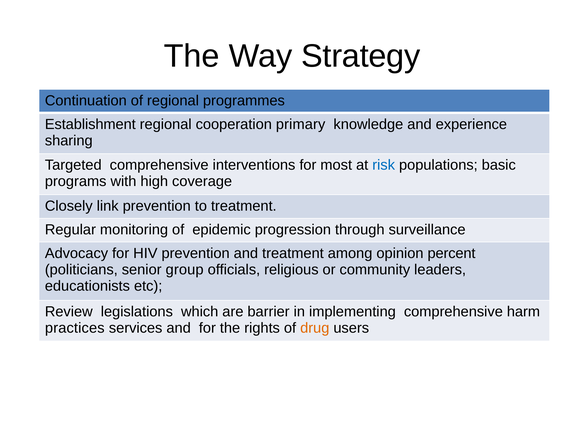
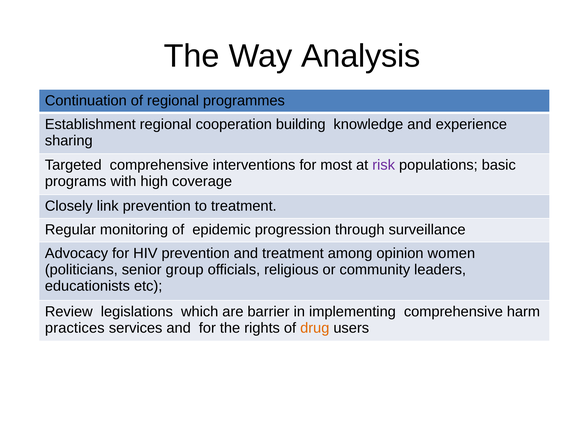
Strategy: Strategy -> Analysis (361, 56)
primary: primary -> building (301, 124)
risk colour: blue -> purple (384, 165)
percent: percent -> women (451, 253)
